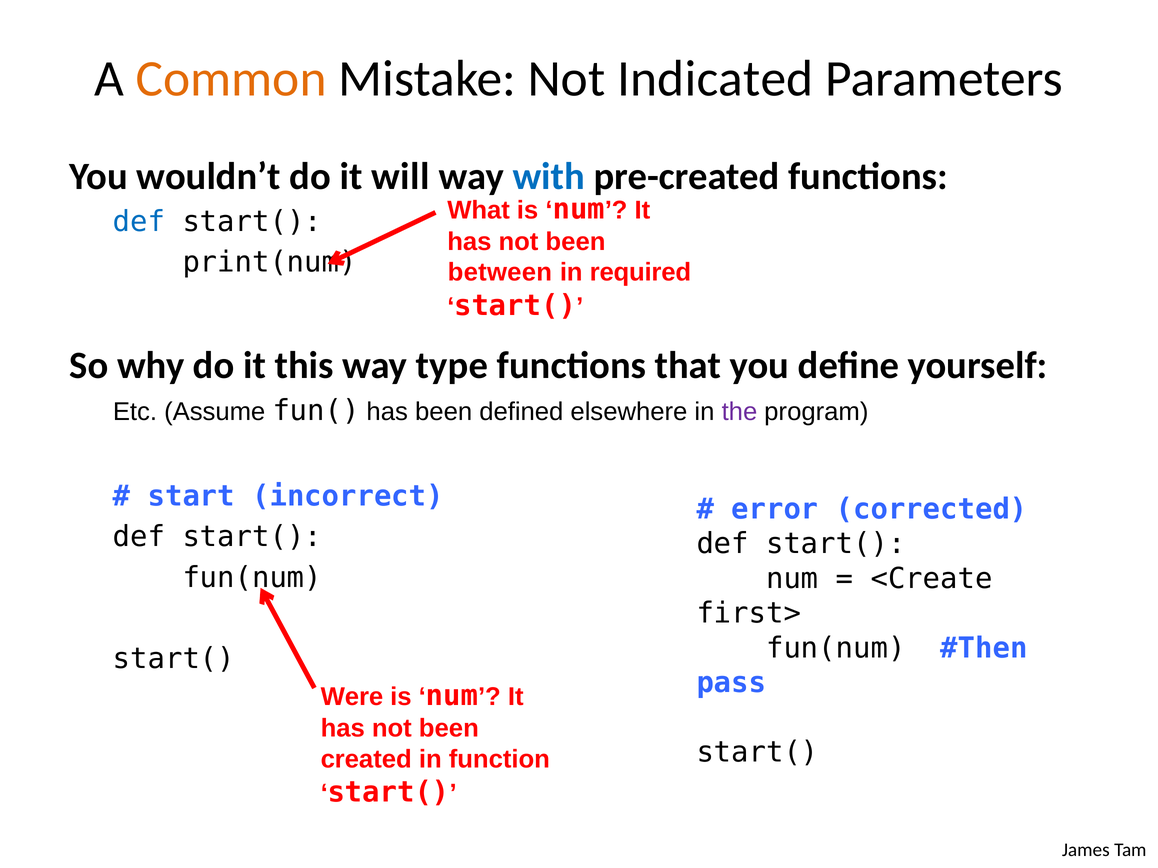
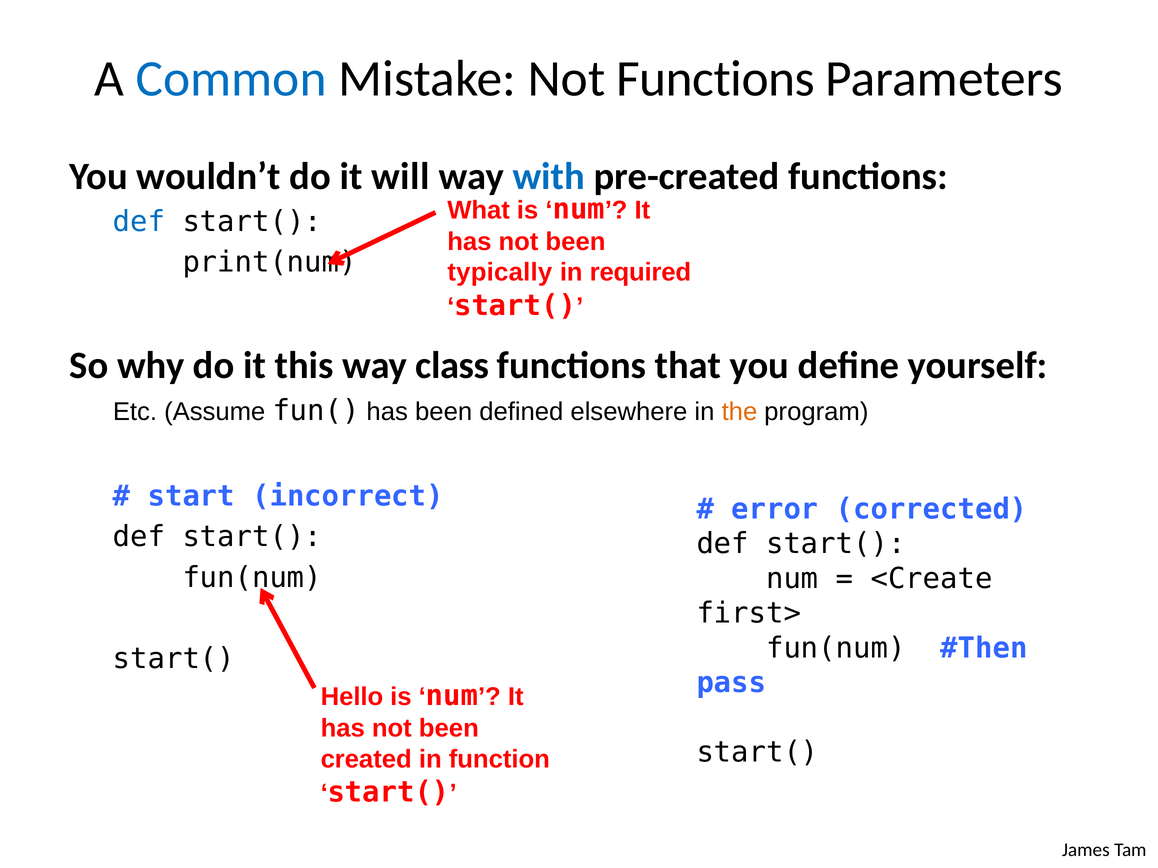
Common colour: orange -> blue (231, 79)
Not Indicated: Indicated -> Functions (716, 79)
between: between -> typically (500, 273)
type: type -> class (452, 366)
the colour: purple -> orange (739, 412)
Were: Were -> Hello (352, 697)
